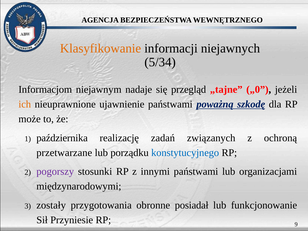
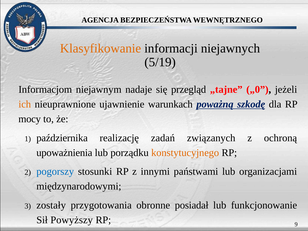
5/34: 5/34 -> 5/19 (160, 62)
ujawnienie państwami: państwami -> warunkach (170, 104)
może: może -> mocy (30, 119)
przetwarzane: przetwarzane -> upoważnienia (64, 153)
konstytucyjnego colour: blue -> orange (185, 153)
pogorszy colour: purple -> blue (55, 172)
Przyniesie: Przyniesie -> Powyższy (72, 220)
